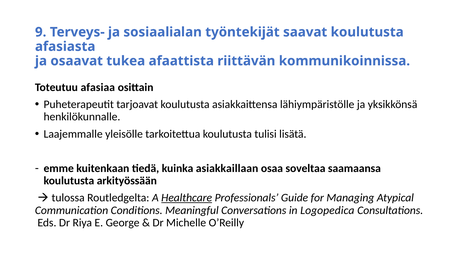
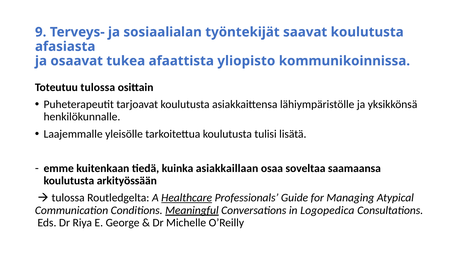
riittävän: riittävän -> yliopisto (246, 61)
Toteutuu afasiaa: afasiaa -> tulossa (98, 87)
Meaningful underline: none -> present (192, 210)
